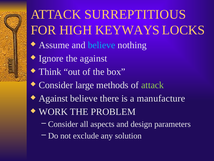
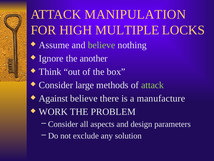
SURREPTITIOUS: SURREPTITIOUS -> MANIPULATION (135, 14)
KEYWAYS: KEYWAYS -> MULTIPLE (127, 30)
believe colour: light blue -> light green (102, 45)
the against: against -> another (94, 58)
